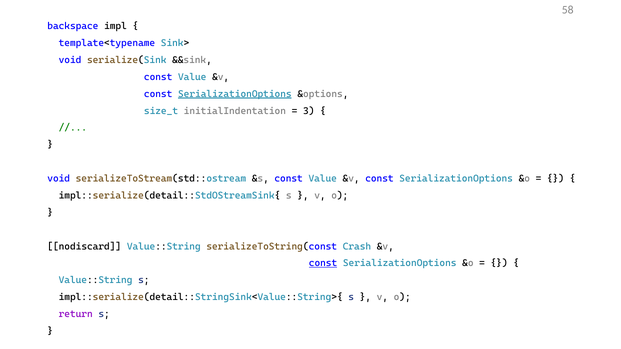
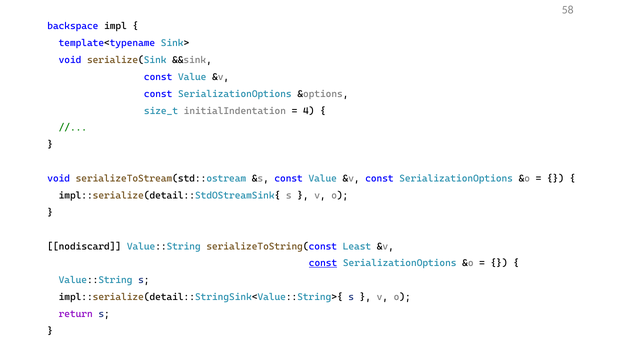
SerializationOptions underline: present -> none (235, 94)
3: 3 -> 4 (309, 111)
Crash: Crash -> Least (357, 247)
